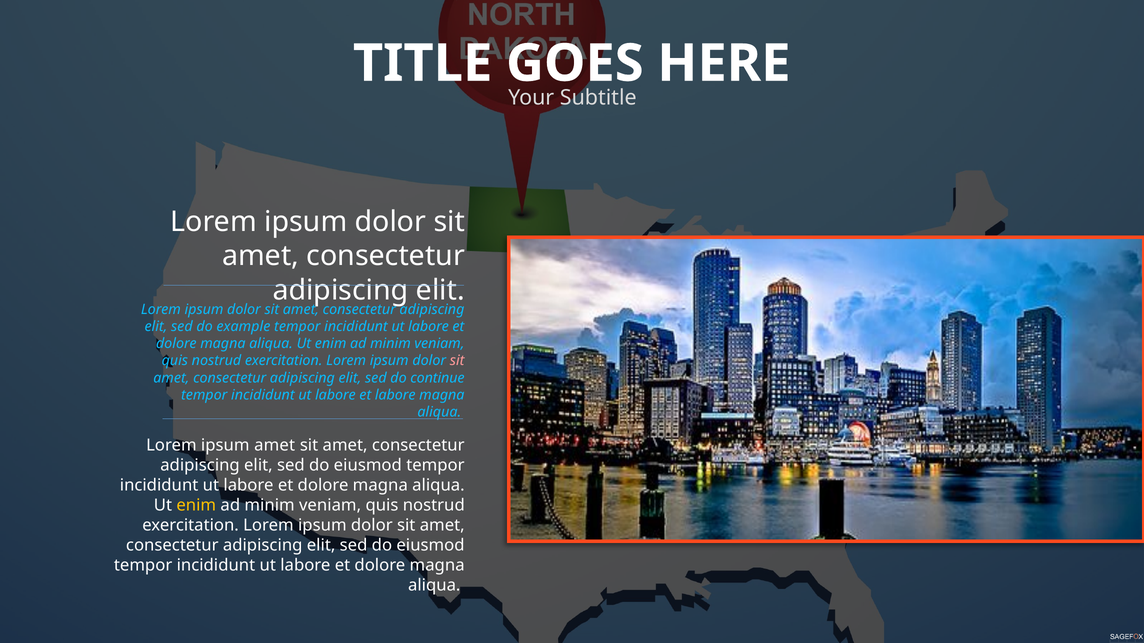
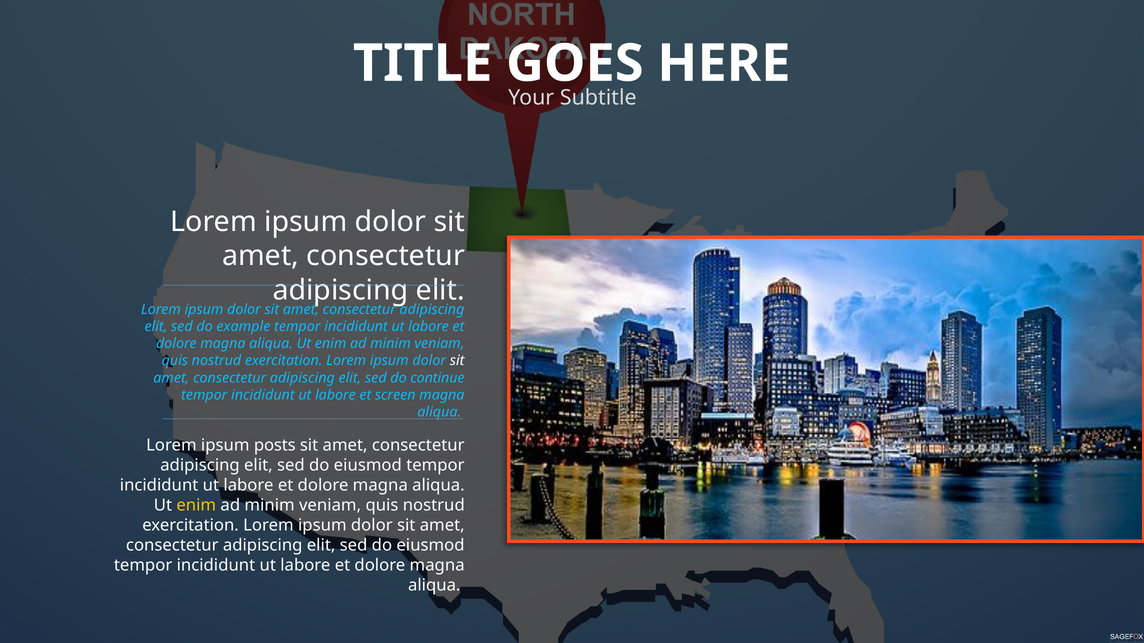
sit colour: pink -> white (457, 361)
et labore: labore -> screen (395, 395)
ipsum amet: amet -> posts (275, 446)
